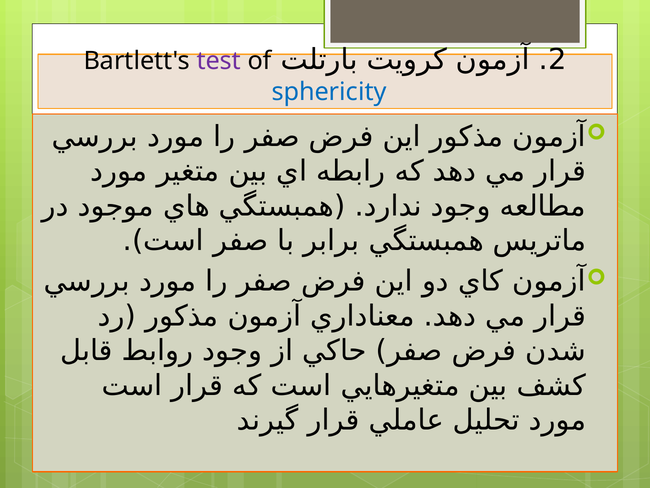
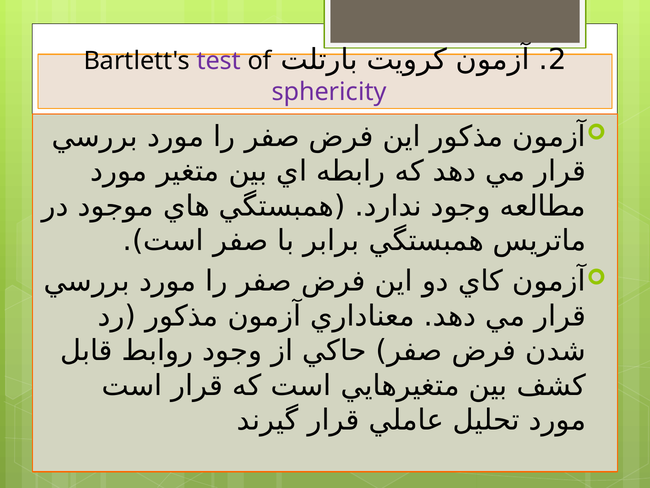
sphericity colour: blue -> purple (329, 92)
